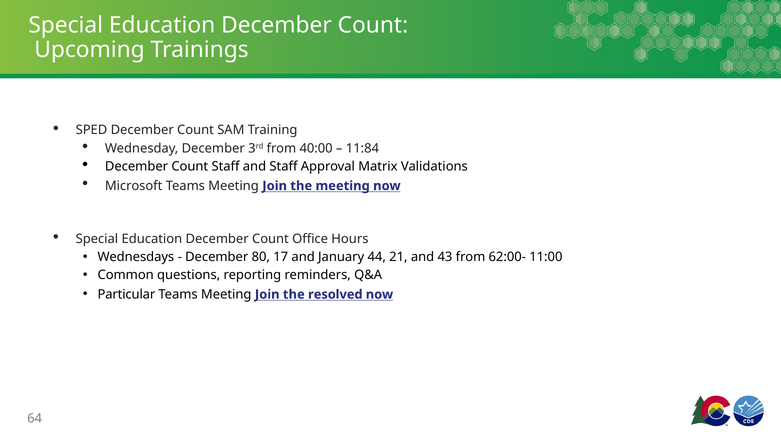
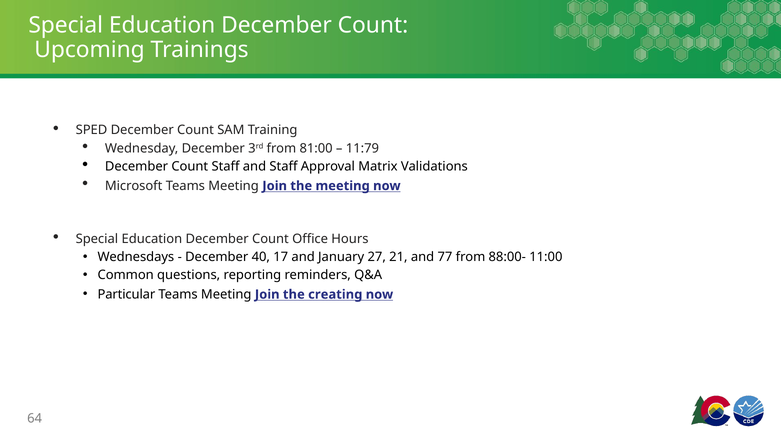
40:00: 40:00 -> 81:00 (316, 148)
11:84: 11:84 -> 11:79 (362, 148)
80: 80 -> 40 (261, 257)
44: 44 -> 27 (377, 257)
43: 43 -> 77 (445, 257)
62:00-: 62:00- -> 88:00- (507, 257)
resolved: resolved -> creating (335, 295)
